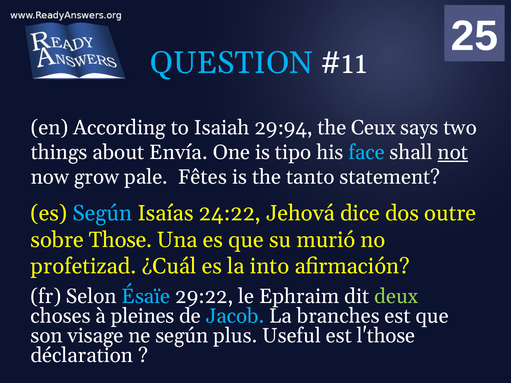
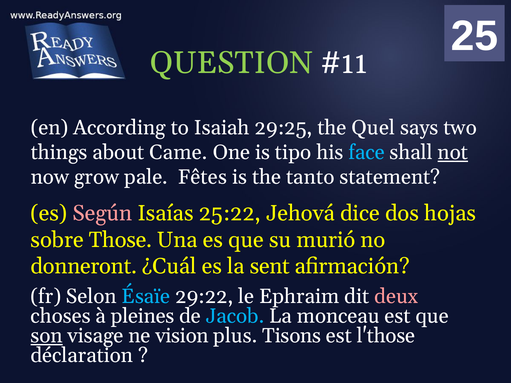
QUESTION colour: light blue -> light green (232, 63)
29:94: 29:94 -> 29:25 (283, 128)
Ceux: Ceux -> Quel (373, 128)
Envía: Envía -> Came (178, 153)
Según colour: light blue -> pink (102, 214)
24:22: 24:22 -> 25:22 (230, 214)
outre: outre -> hojas (450, 214)
profetizad: profetizad -> donneront (84, 266)
into: into -> sent (270, 266)
deux colour: light green -> pink (396, 297)
branches: branches -> monceau (338, 316)
son underline: none -> present (47, 336)
ne según: según -> vision (182, 336)
Useful: Useful -> Tisons (292, 336)
